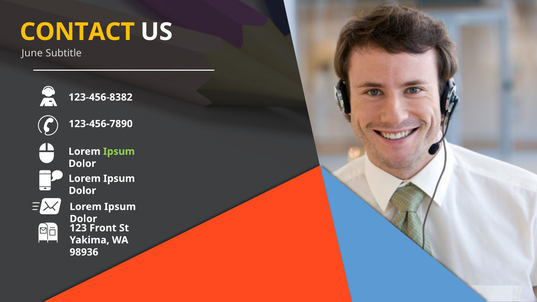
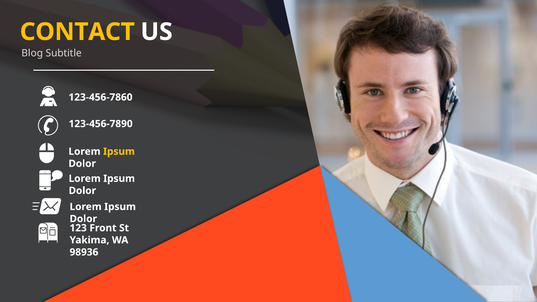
June: June -> Blog (32, 53)
123-456-8382: 123-456-8382 -> 123-456-7860 (100, 97)
Ipsum colour: light green -> yellow (119, 152)
